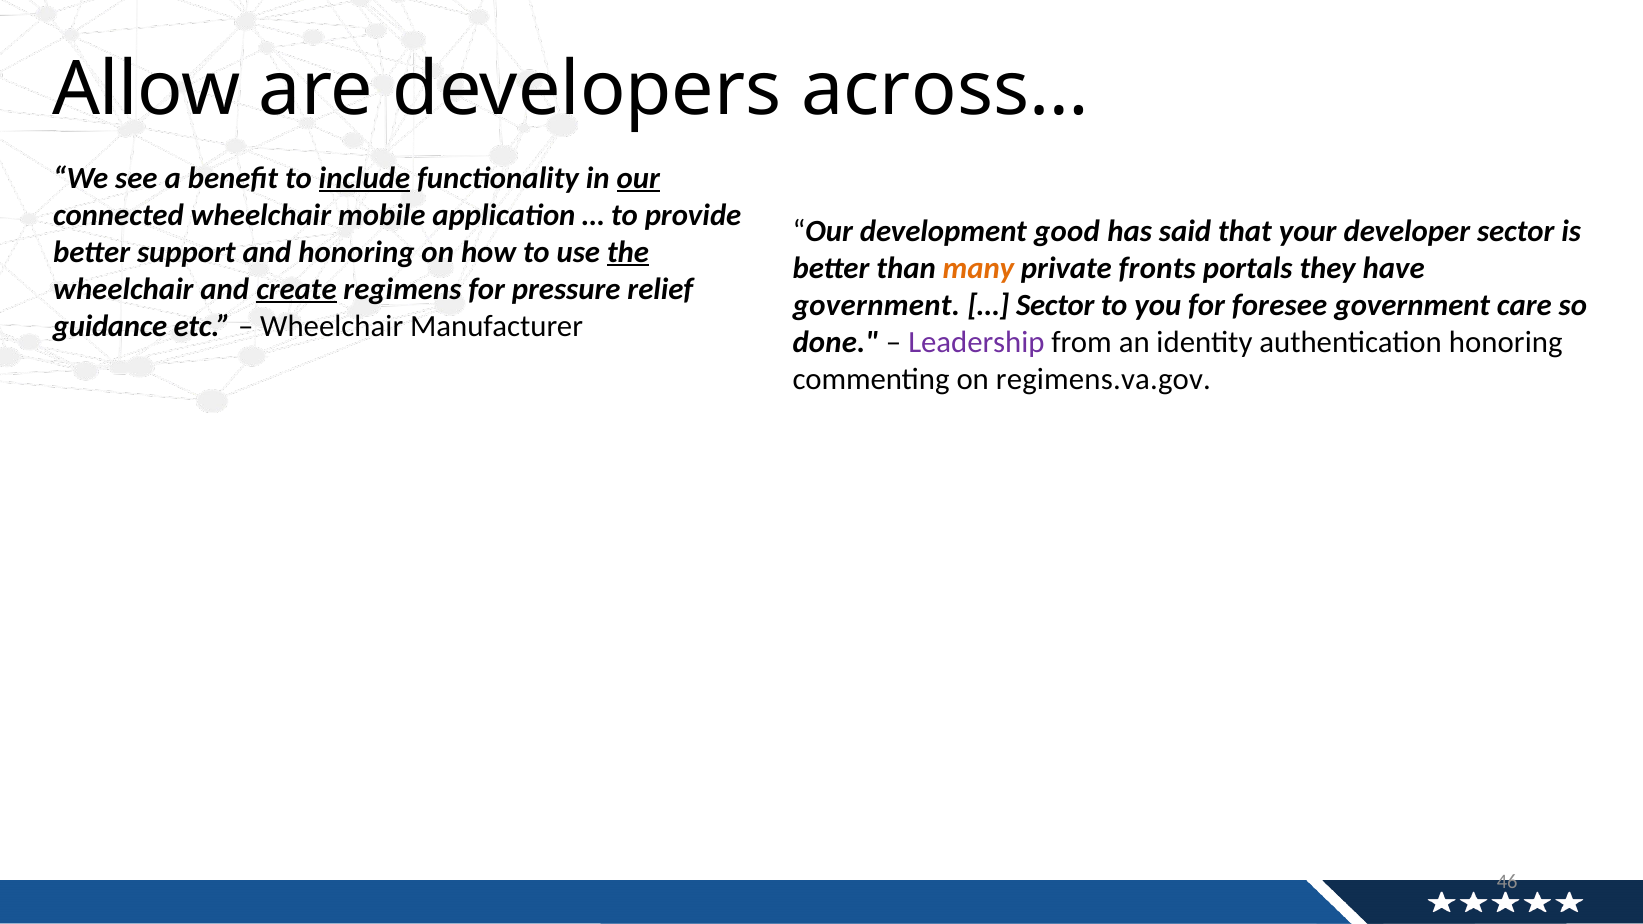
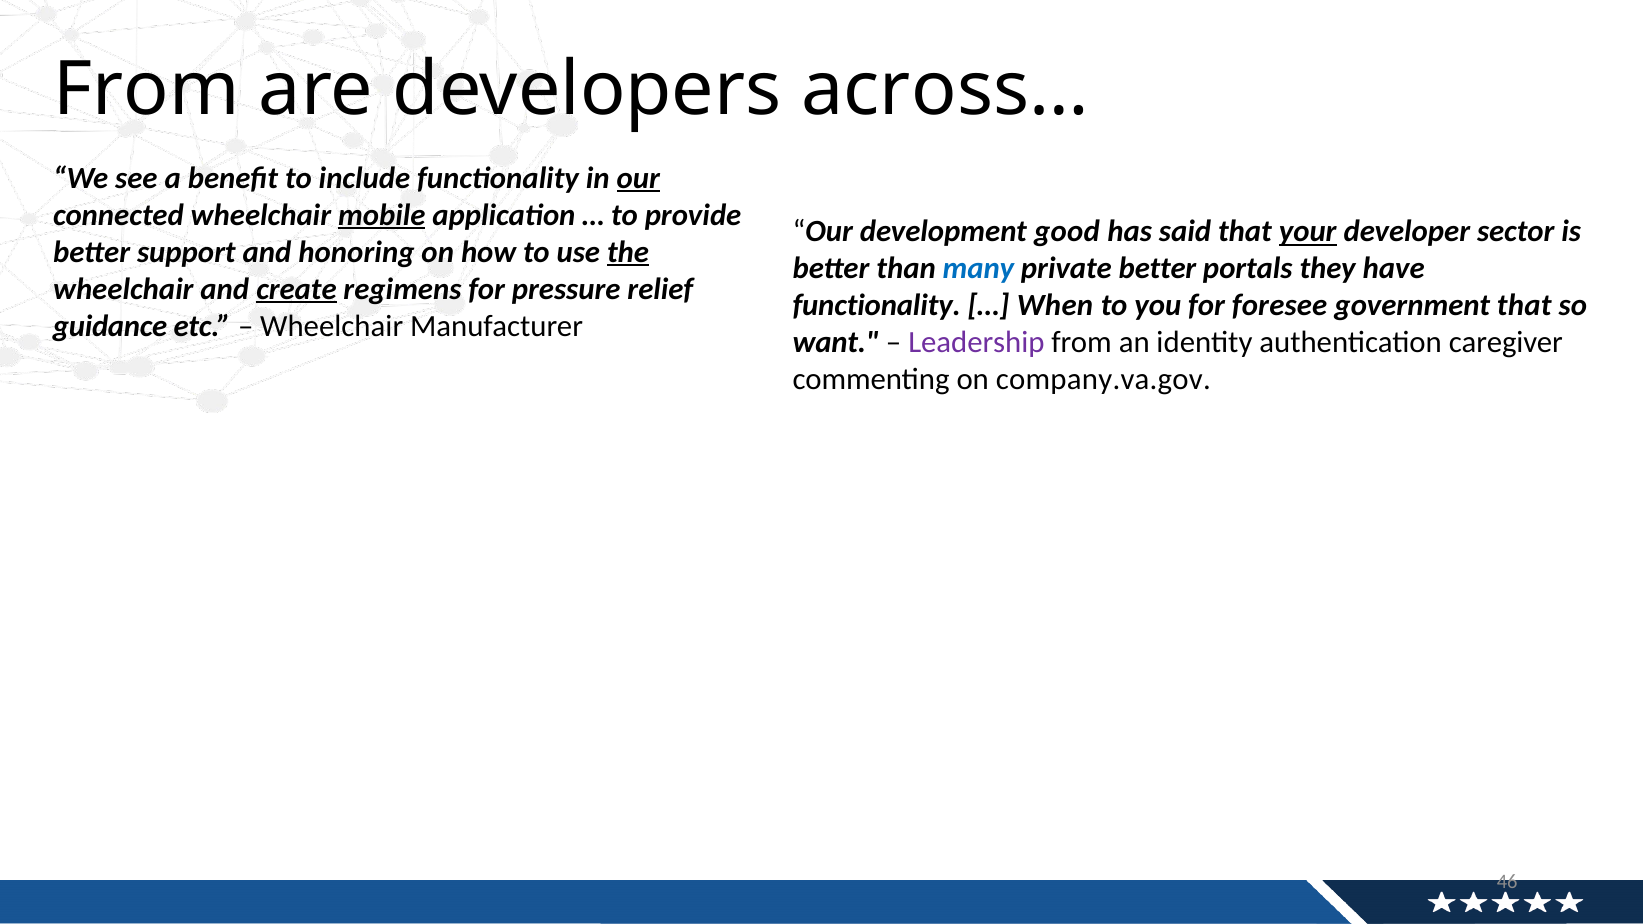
Allow: Allow -> From (146, 90)
include underline: present -> none (364, 178)
mobile underline: none -> present (382, 215)
your underline: none -> present (1308, 232)
many colour: orange -> blue (978, 268)
private fronts: fronts -> better (1158, 268)
government: government -> functionality (877, 305)
Sector: Sector -> When (1055, 305)
government care: care -> that (1524, 305)
done: done -> want (836, 342)
authentication honoring: honoring -> caregiver (1506, 342)
regimens.va.gov: regimens.va.gov -> company.va.gov (1103, 379)
